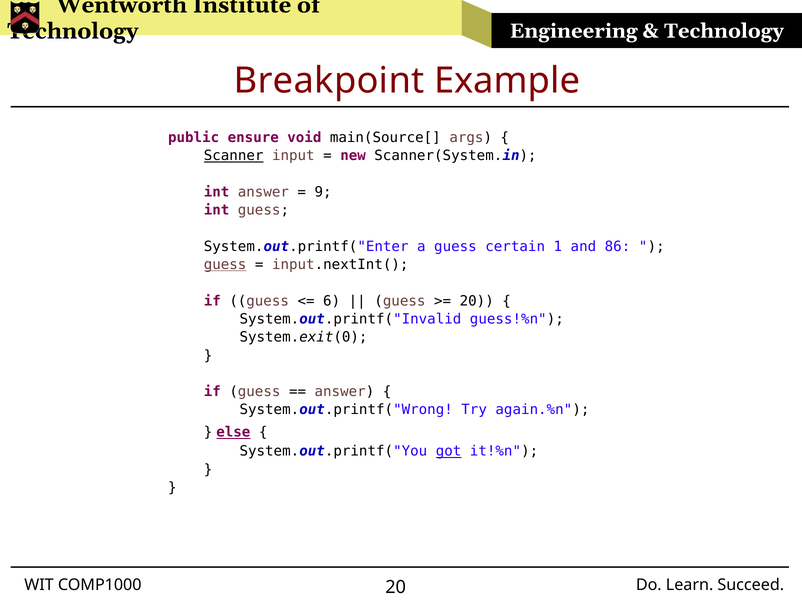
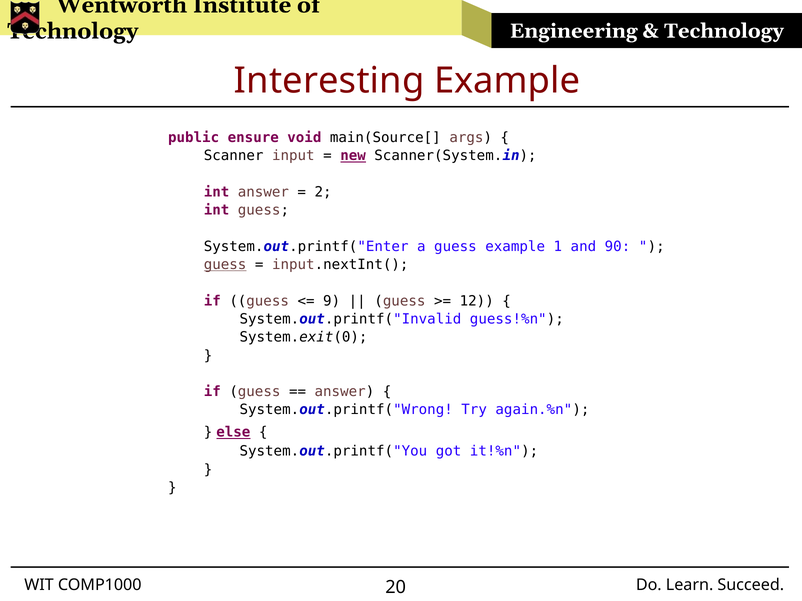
Breakpoint: Breakpoint -> Interesting (329, 81)
Scanner underline: present -> none (234, 156)
new underline: none -> present (353, 156)
9: 9 -> 2 (323, 192)
guess certain: certain -> example (515, 247)
86: 86 -> 90 (617, 247)
6: 6 -> 9 (332, 301)
20: 20 -> 12 (477, 301)
got underline: present -> none (449, 452)
